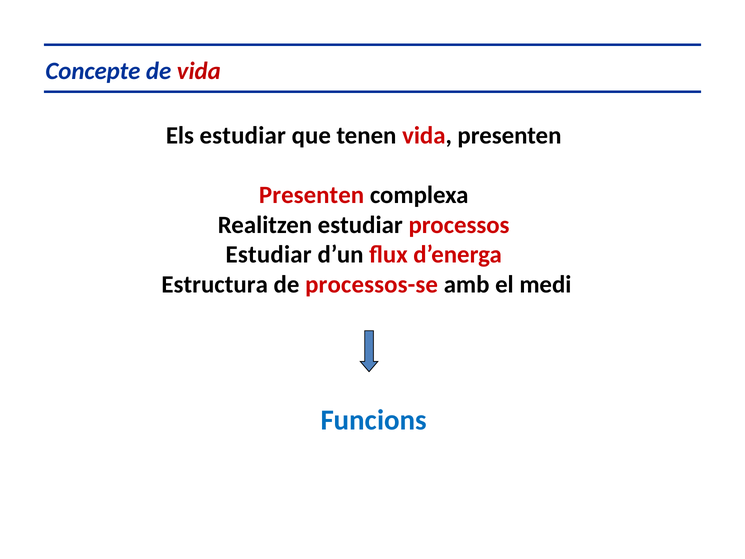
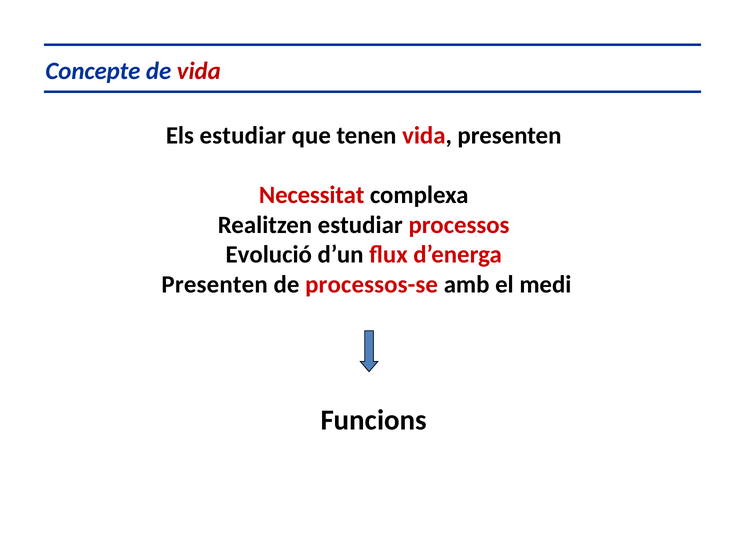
Presenten: Presenten -> Necessitat (312, 195)
Estudiar: Estudiar -> Evolució (269, 255)
Estructura: Estructura -> Presenten (215, 284)
Funcions colour: blue -> black (374, 420)
